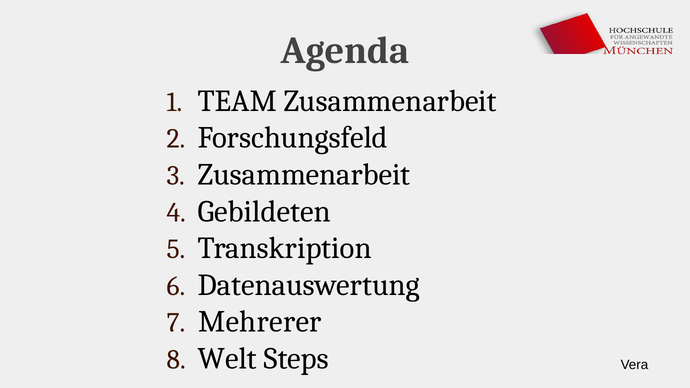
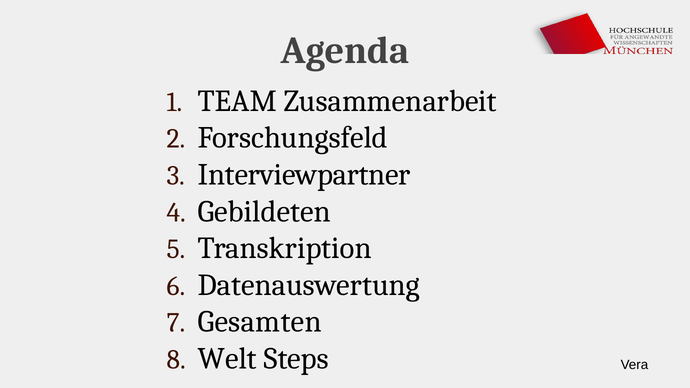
Zusammenarbeit: Zusammenarbeit -> Interviewpartner (304, 175)
Mehrerer: Mehrerer -> Gesamten (260, 322)
